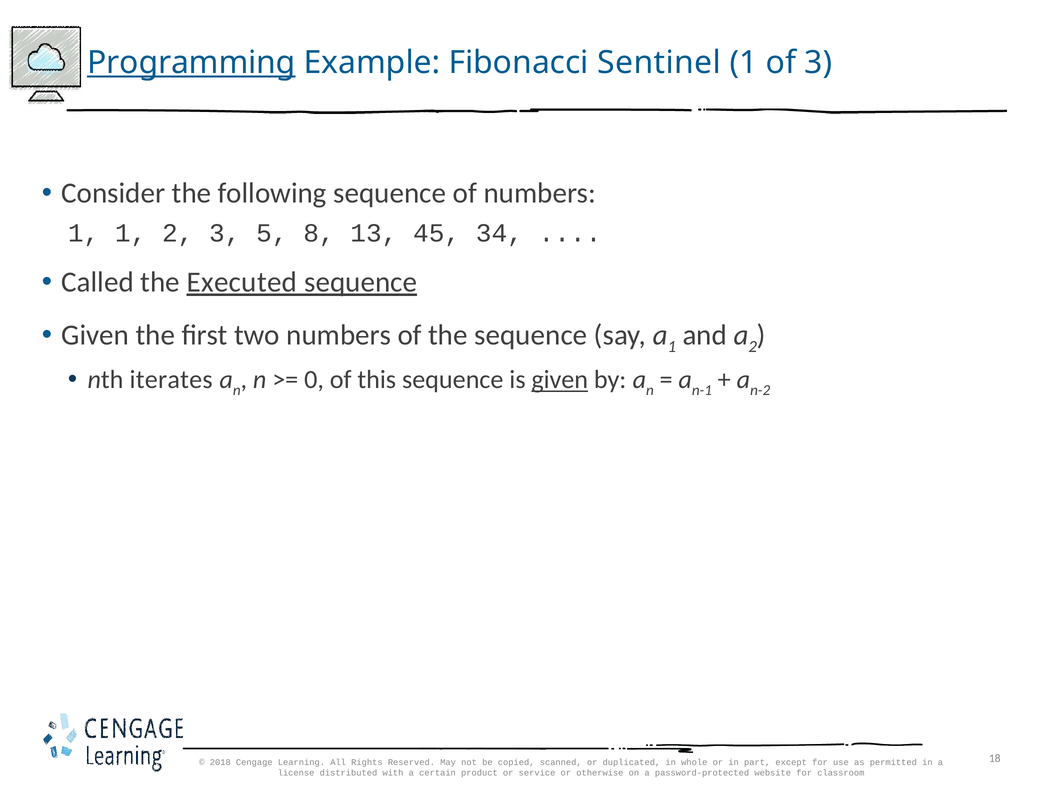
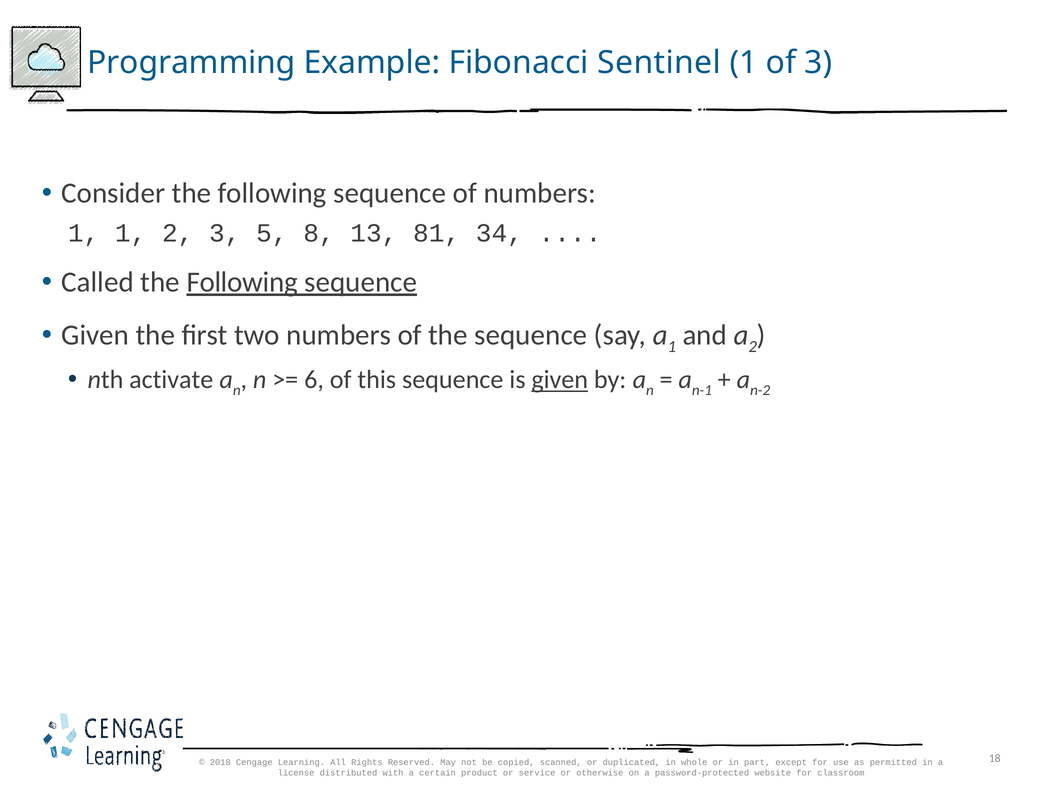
Programming underline: present -> none (191, 63)
45: 45 -> 81 (437, 233)
Called the Executed: Executed -> Following (242, 282)
iterates: iterates -> activate (171, 380)
0: 0 -> 6 (314, 380)
